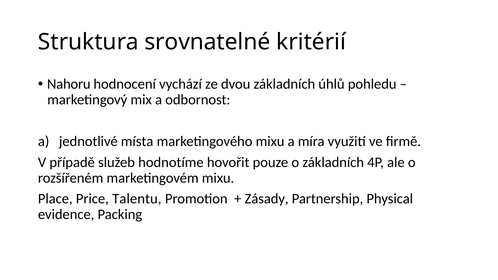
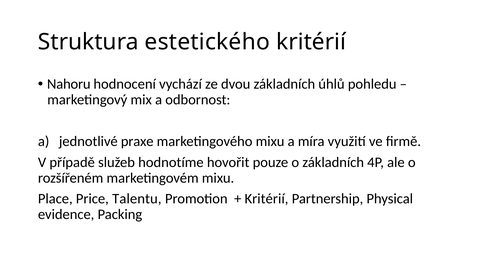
srovnatelné: srovnatelné -> estetického (207, 42)
místa: místa -> praxe (137, 142)
Zásady: Zásady -> Kritérií (267, 199)
